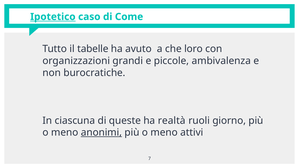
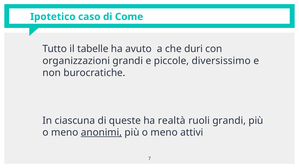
Ipotetico underline: present -> none (53, 17)
loro: loro -> duri (194, 49)
ambivalenza: ambivalenza -> diversissimo (221, 61)
ruoli giorno: giorno -> grandi (229, 121)
